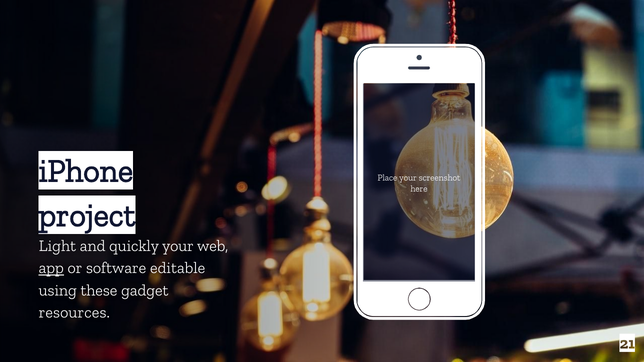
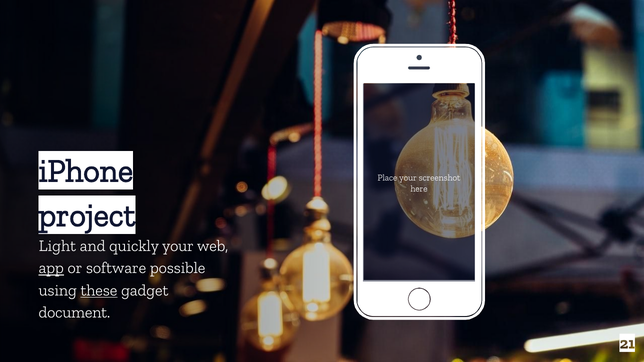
editable: editable -> possible (178, 268)
these underline: none -> present (99, 291)
resources: resources -> document (74, 313)
